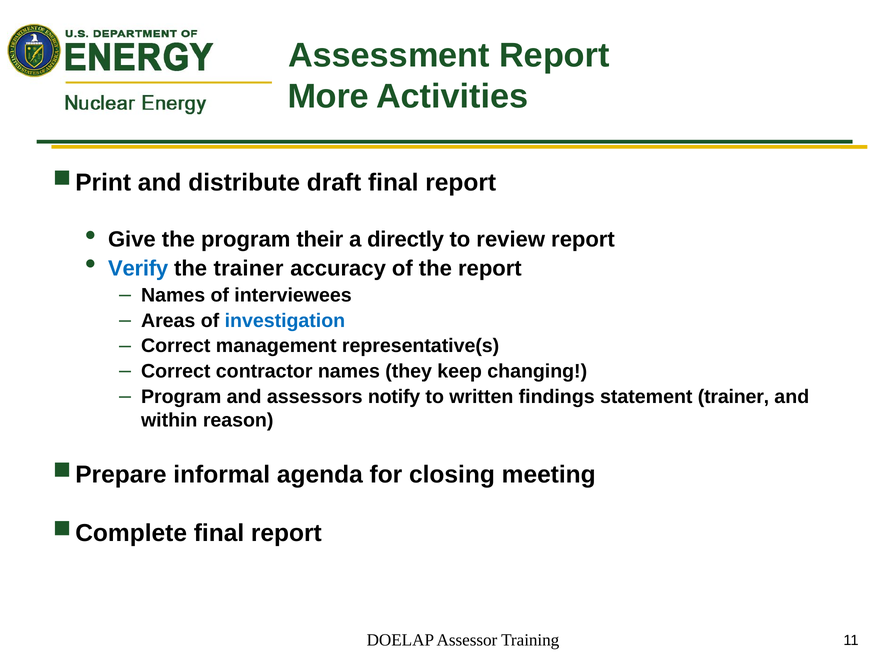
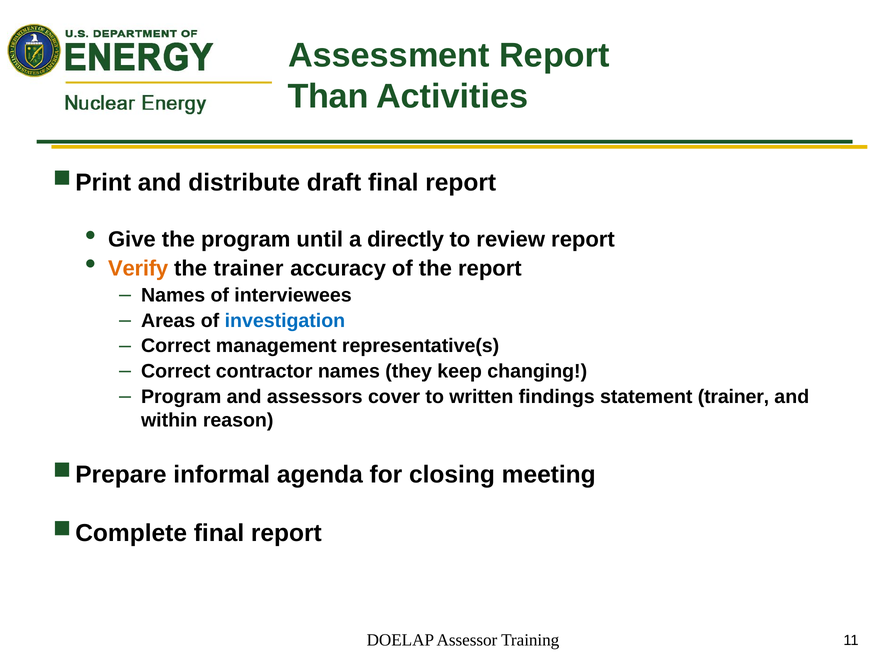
More: More -> Than (328, 96)
their: their -> until (320, 240)
Verify colour: blue -> orange (138, 268)
notify: notify -> cover (394, 397)
